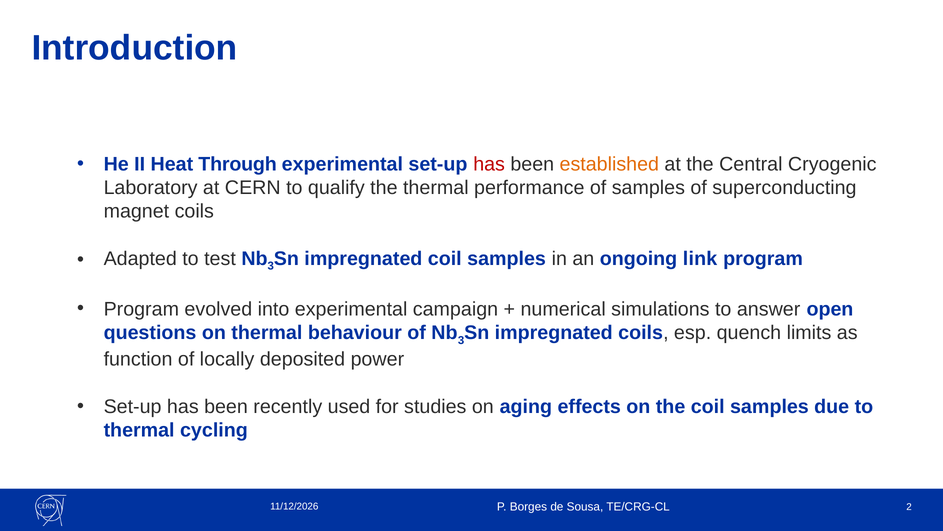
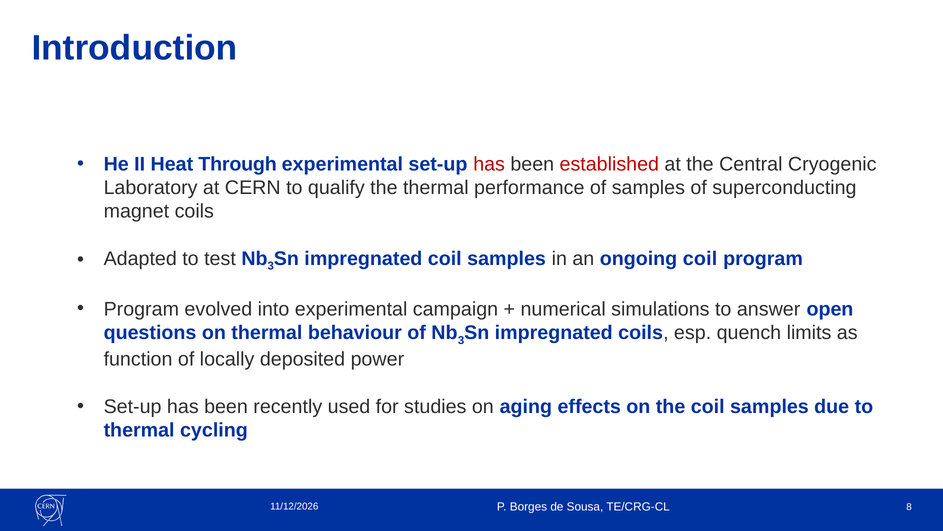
established colour: orange -> red (609, 164)
ongoing link: link -> coil (700, 258)
2: 2 -> 8 (909, 506)
